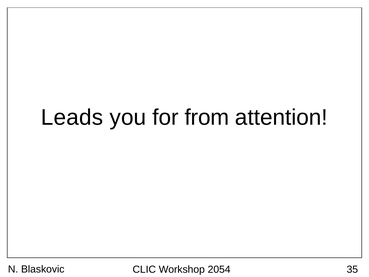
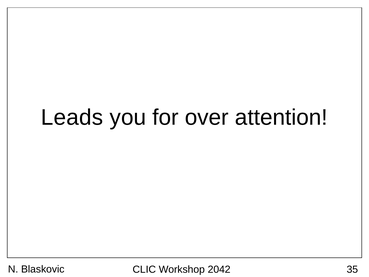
from: from -> over (207, 117)
2054: 2054 -> 2042 (219, 269)
